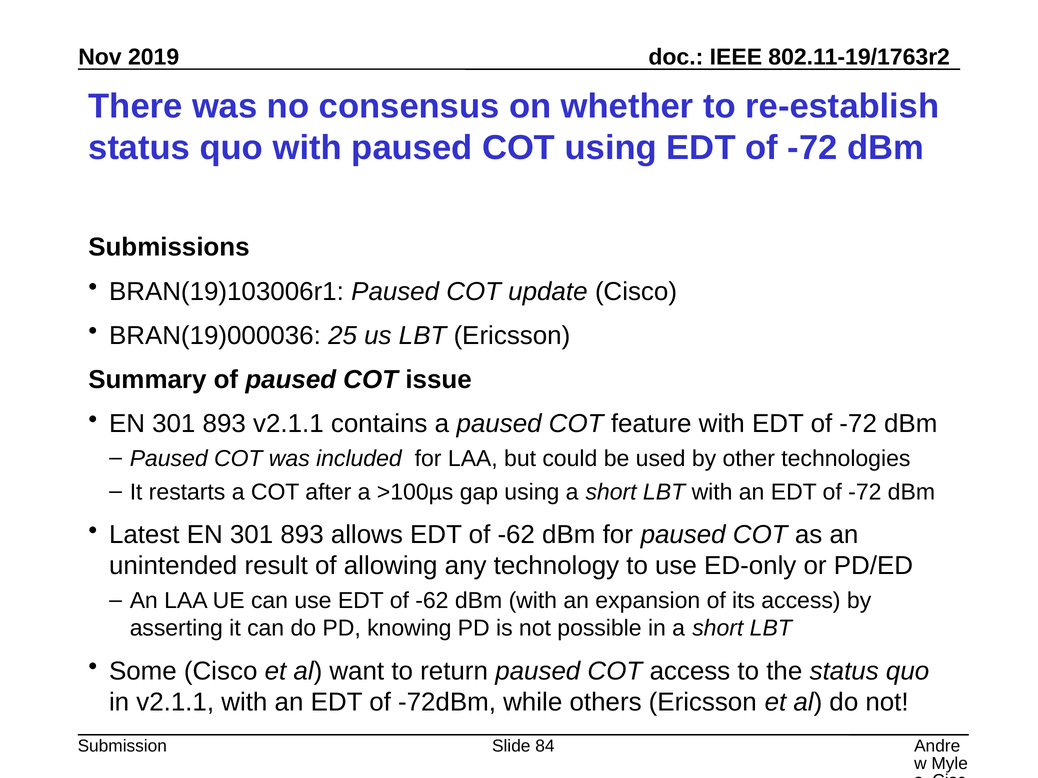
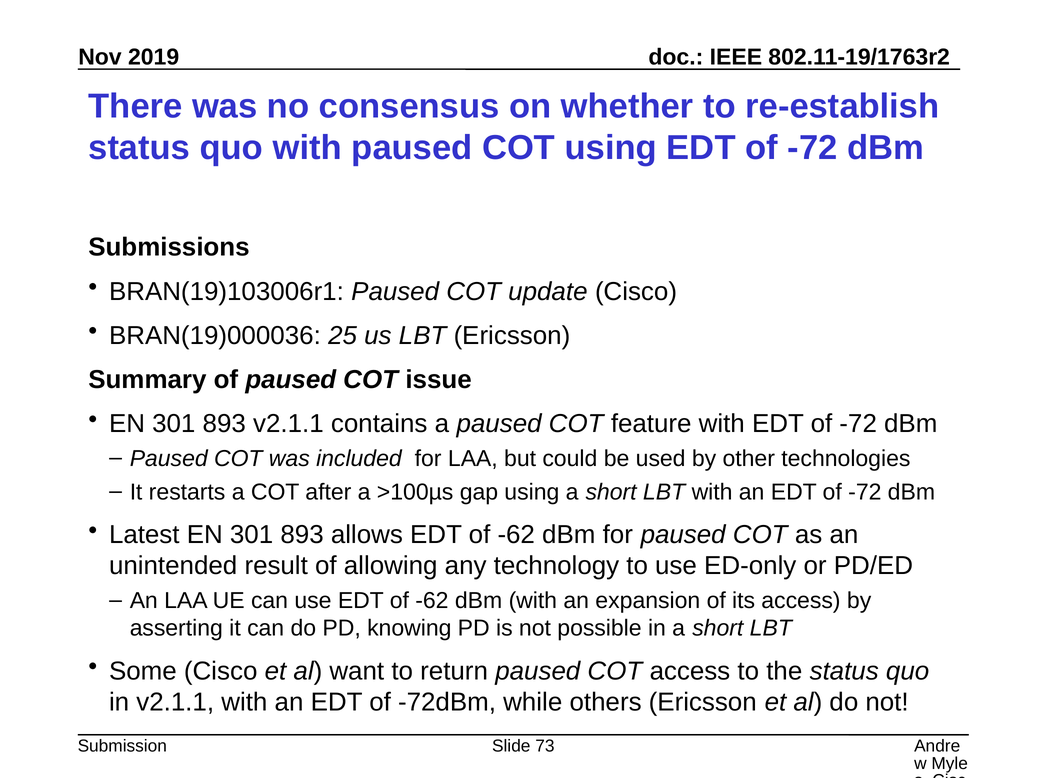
84: 84 -> 73 (545, 747)
